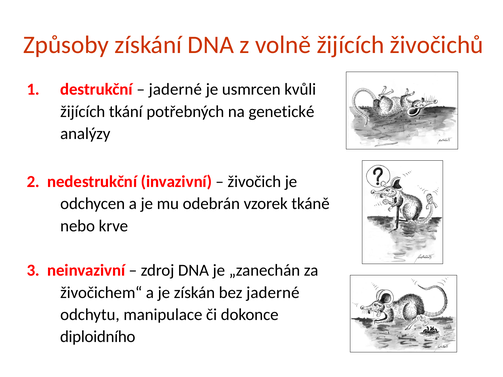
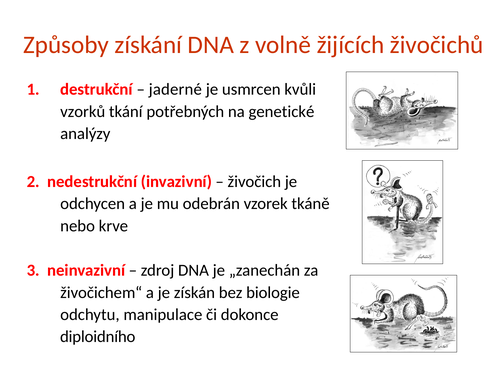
žijících: žijících -> vzorků (83, 112)
bez jaderné: jaderné -> biologie (273, 293)
